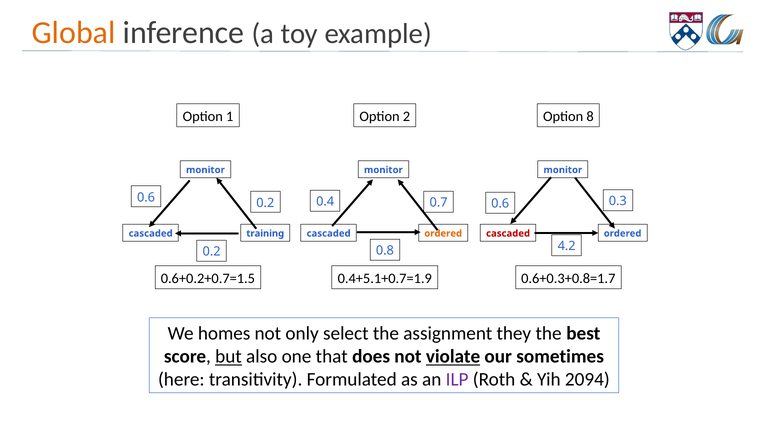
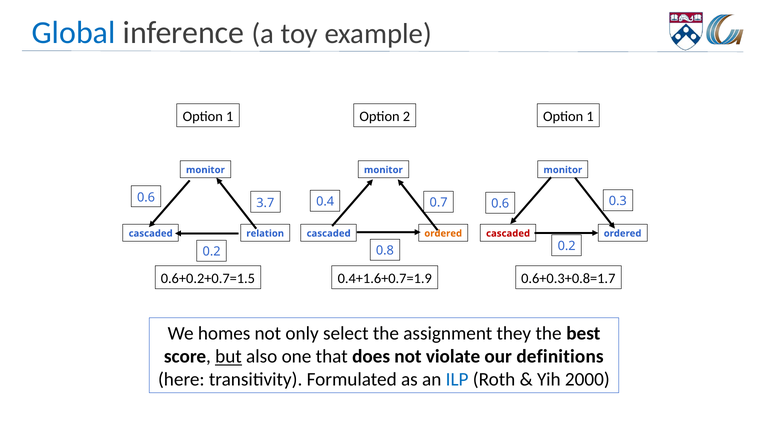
Global colour: orange -> blue (74, 33)
2 Option 8: 8 -> 1 (590, 116)
0.2: 0.2 -> 3.7 (265, 203)
training: training -> relation (265, 233)
4.2: 4.2 -> 0.2 (567, 246)
0.4+5.1+0.7=1.9: 0.4+5.1+0.7=1.9 -> 0.4+1.6+0.7=1.9 (385, 278)
violate underline: present -> none (453, 357)
sometimes: sometimes -> definitions (560, 357)
ILP colour: purple -> blue (457, 380)
2094: 2094 -> 2000 (587, 380)
